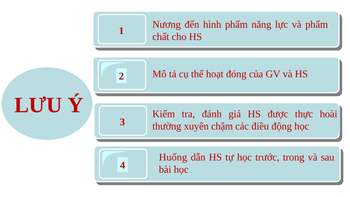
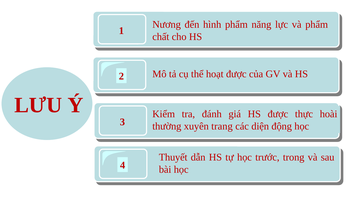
hoạt đóng: đóng -> được (236, 74)
chậm: chậm -> trang (222, 126)
điều: điều -> diện (260, 126)
Huống: Huống -> Thuyết (173, 157)
